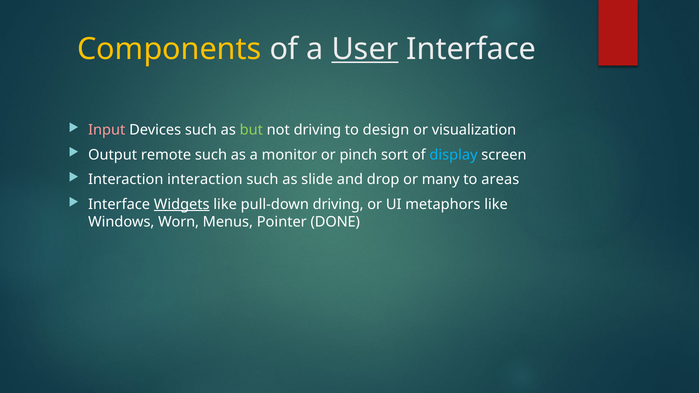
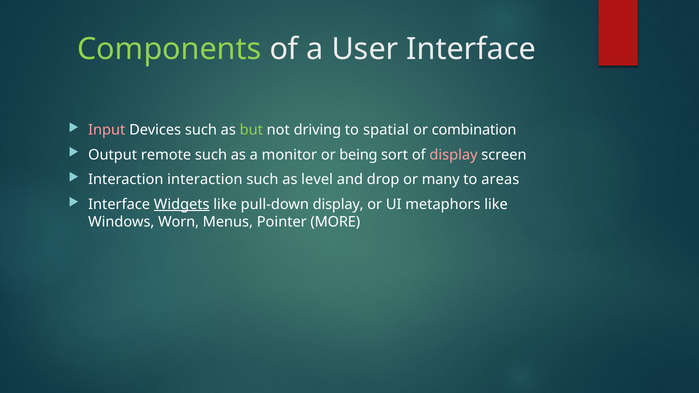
Components colour: yellow -> light green (169, 49)
User underline: present -> none (365, 49)
design: design -> spatial (386, 130)
visualization: visualization -> combination (474, 130)
pinch: pinch -> being (358, 155)
display colour: light blue -> pink (454, 155)
slide: slide -> level (317, 180)
pull-down driving: driving -> display (338, 204)
DONE: DONE -> MORE (335, 222)
